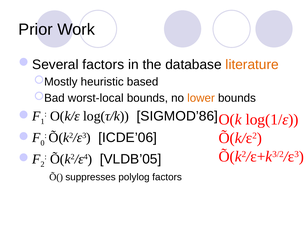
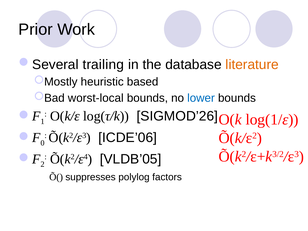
factors: factors -> trailing (103, 65)
lower colour: orange -> blue (201, 98)
SIGMOD’86: SIGMOD’86 -> SIGMOD’26 (177, 116)
